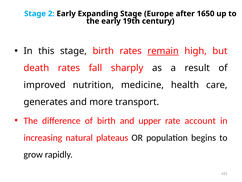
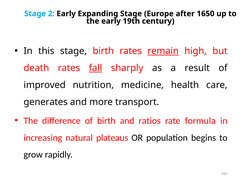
fall underline: none -> present (95, 68)
upper: upper -> ratios (150, 120)
account: account -> formula (200, 120)
